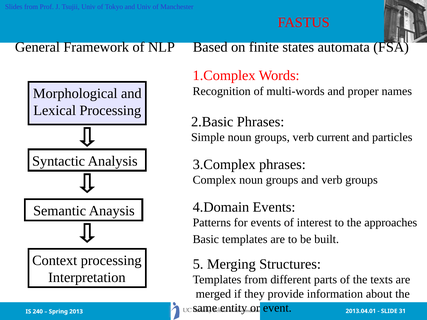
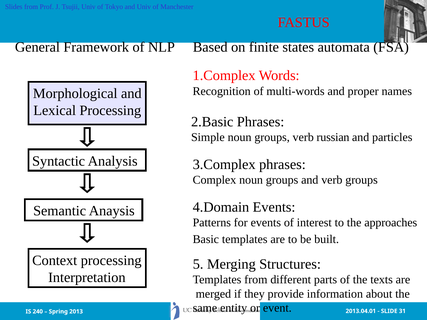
current: current -> russian (333, 137)
